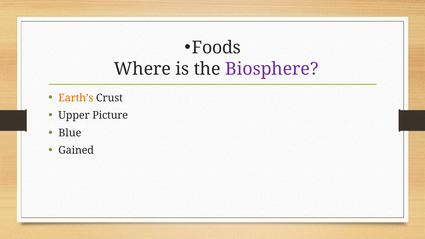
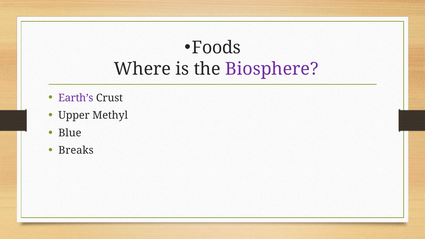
Earth’s colour: orange -> purple (76, 98)
Picture: Picture -> Methyl (110, 115)
Gained: Gained -> Breaks (76, 150)
